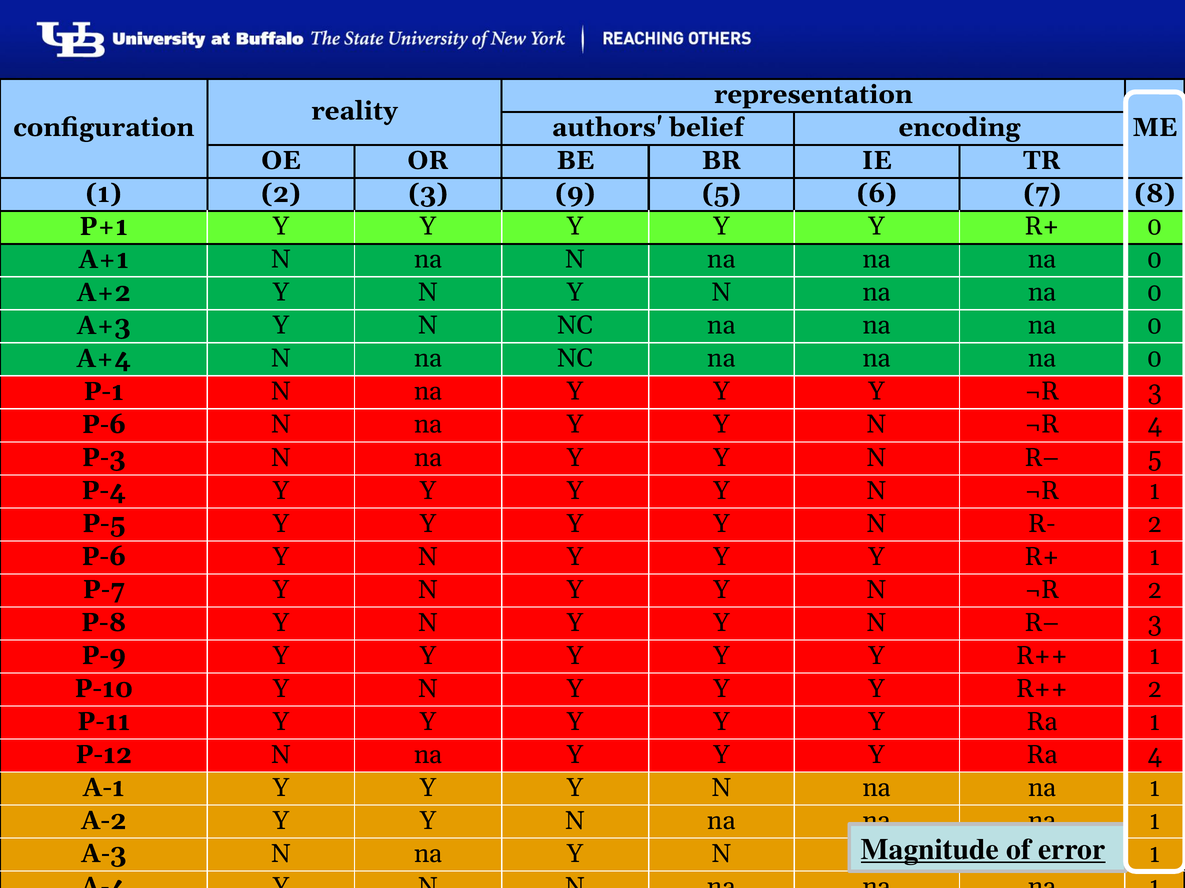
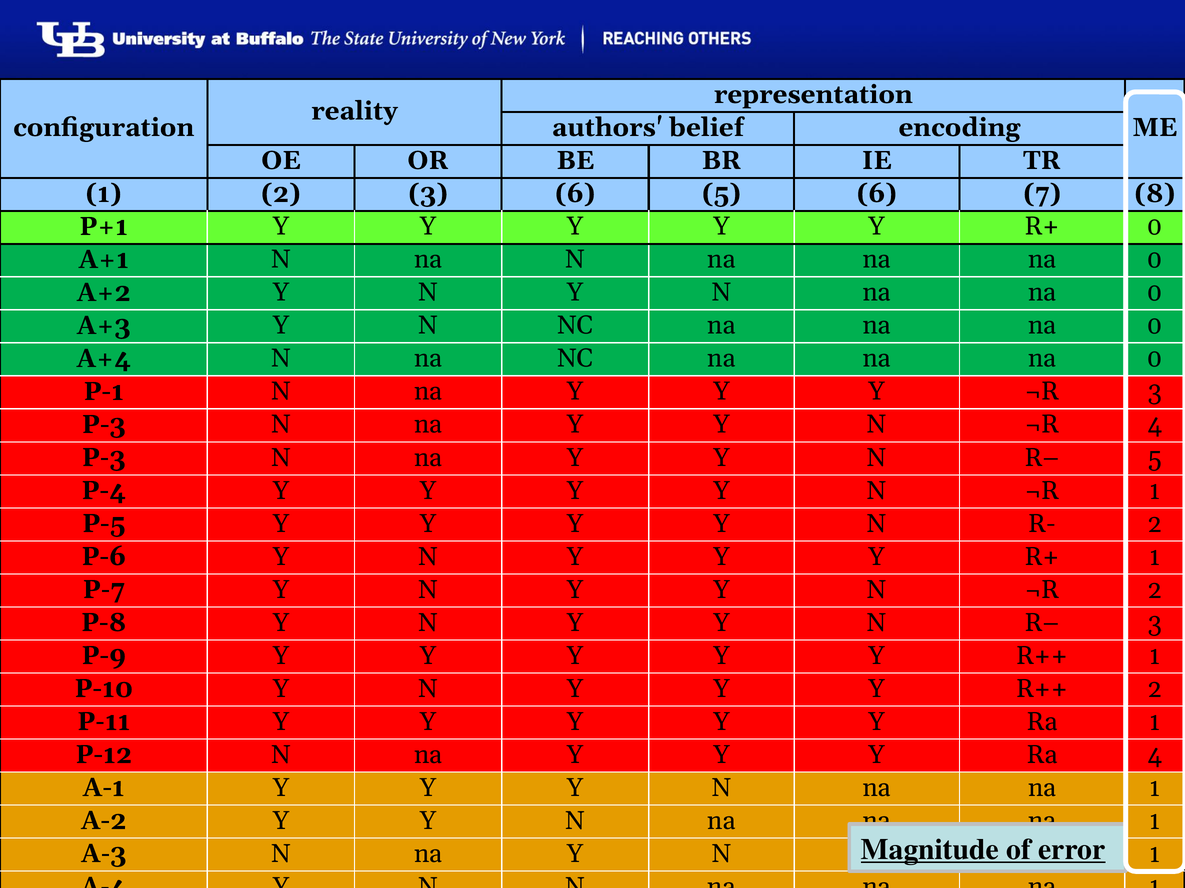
3 9: 9 -> 6 (575, 194)
P-6: P-6 -> P-3 (104, 425)
